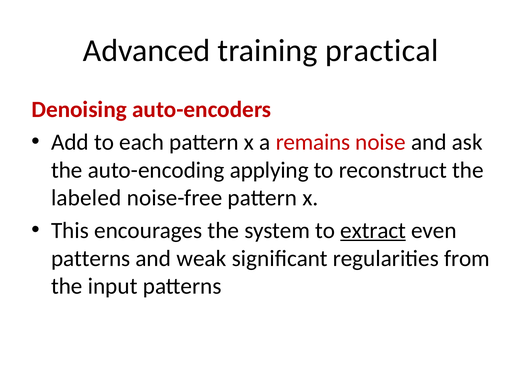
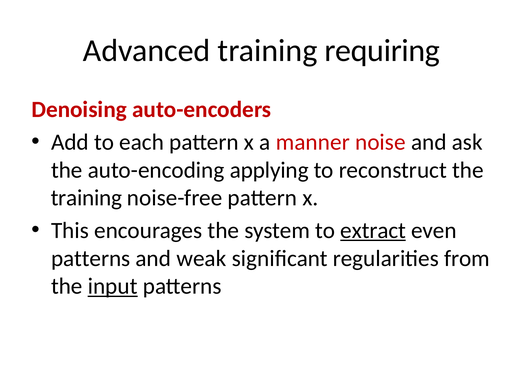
practical: practical -> requiring (382, 51)
remains: remains -> manner (313, 142)
labeled: labeled -> training (86, 198)
input underline: none -> present (113, 286)
